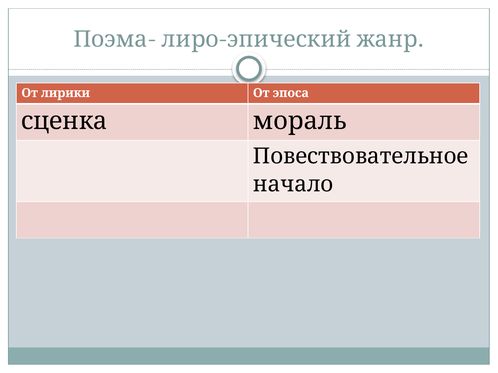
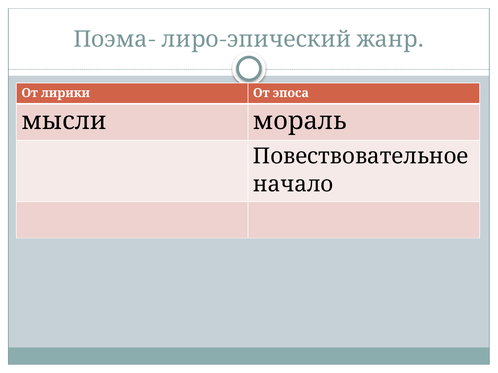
сценка: сценка -> мысли (64, 121)
